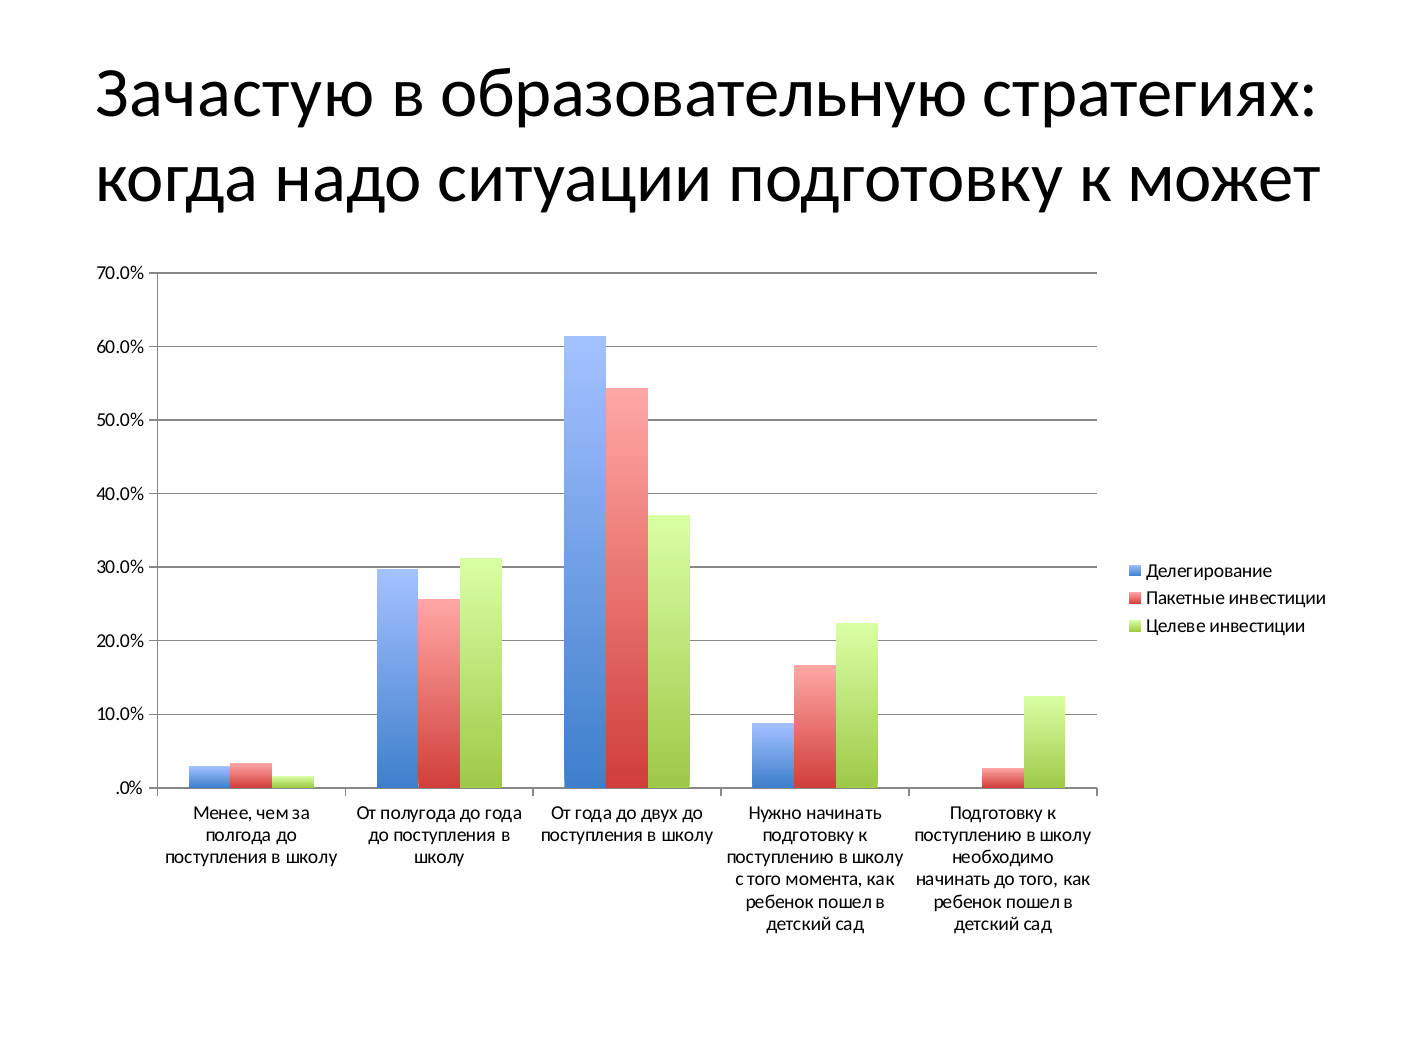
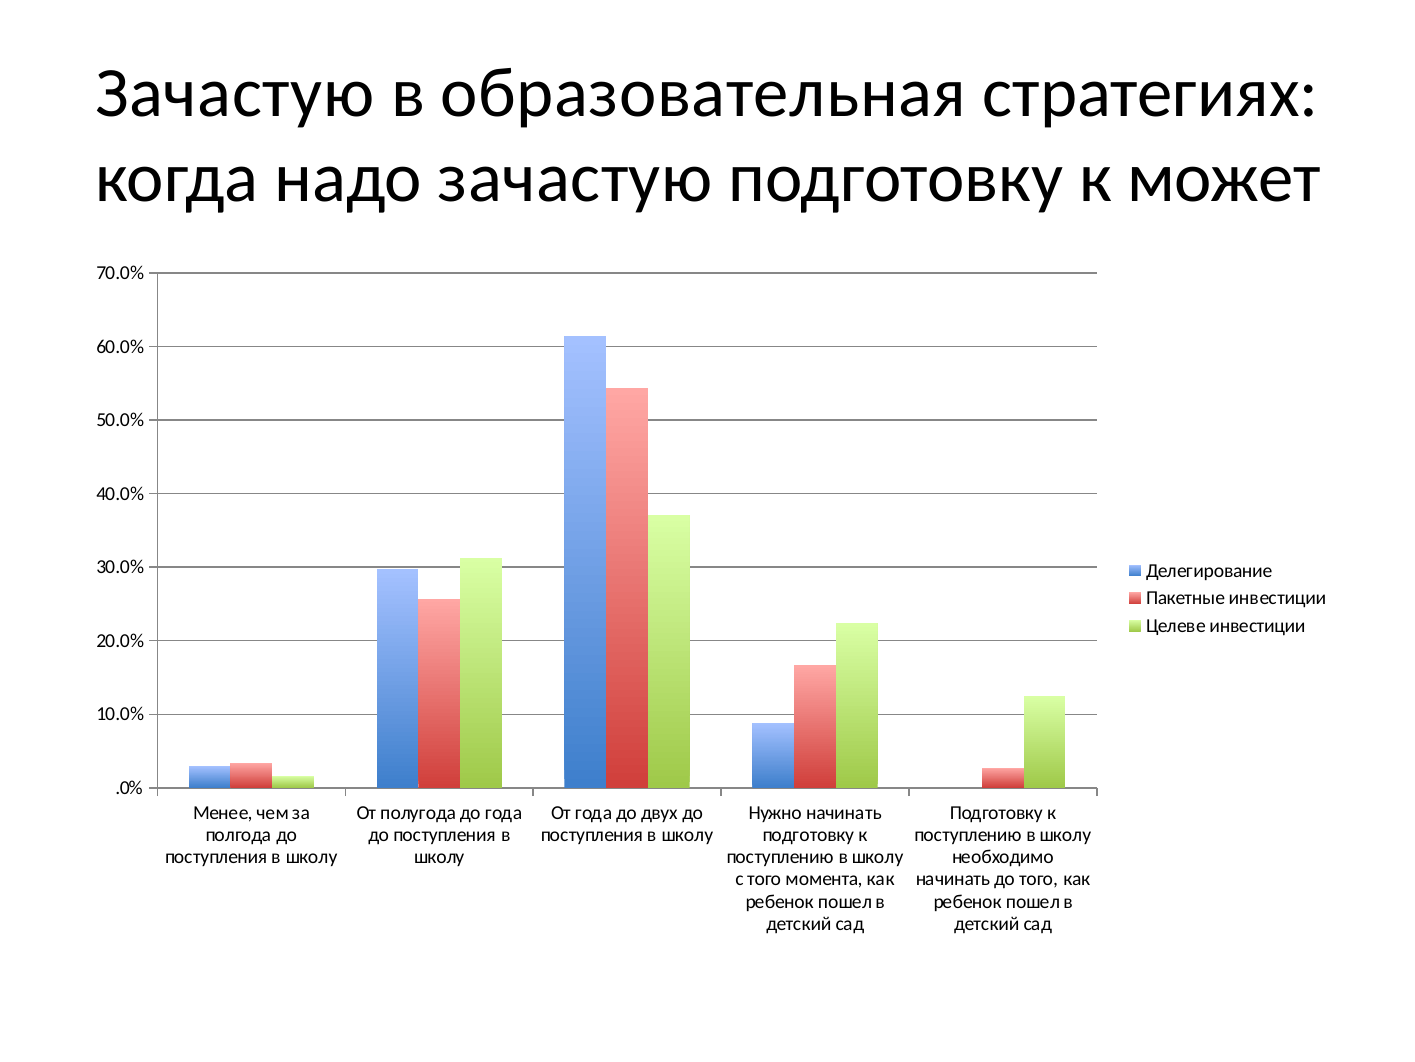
образовательную: образовательную -> образовательная (704, 93)
надо ситуации: ситуации -> зачастую (575, 178)
